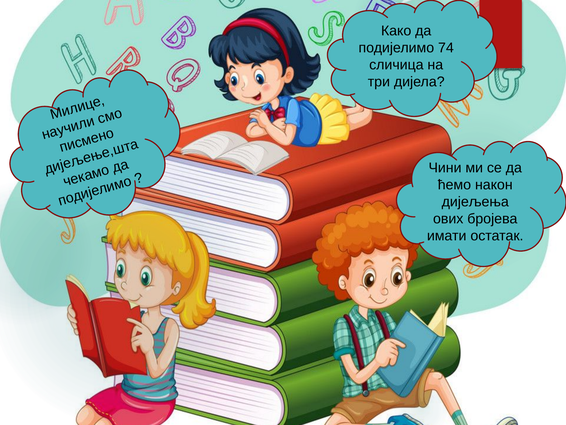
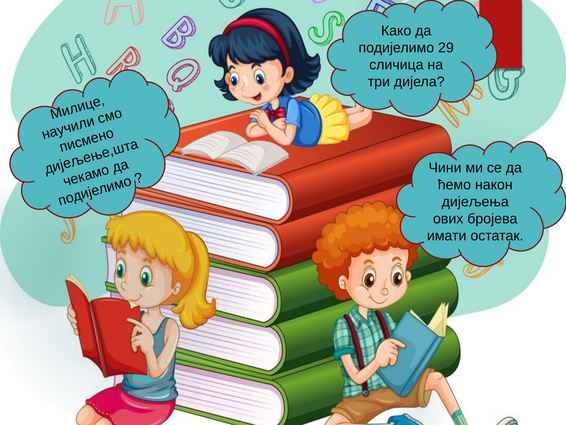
74: 74 -> 29 (446, 48)
